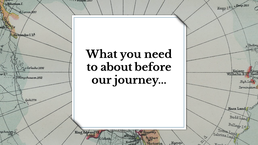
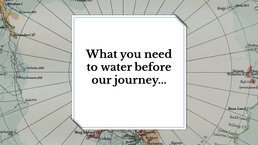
about: about -> water (116, 67)
